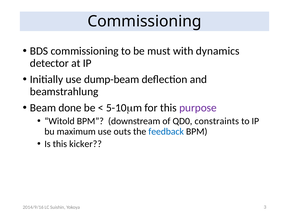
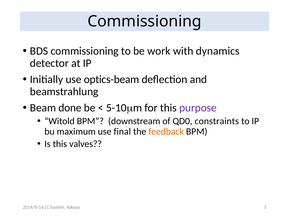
must: must -> work (159, 51)
dump-beam: dump-beam -> optics-beam (112, 79)
outs: outs -> final (122, 131)
feedback colour: blue -> orange (166, 131)
kicker: kicker -> valves (86, 144)
